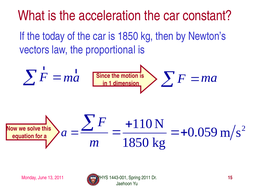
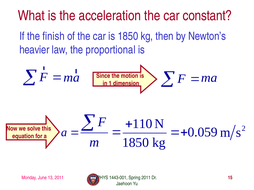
today: today -> finish (54, 36)
vectors: vectors -> heavier (34, 50)
